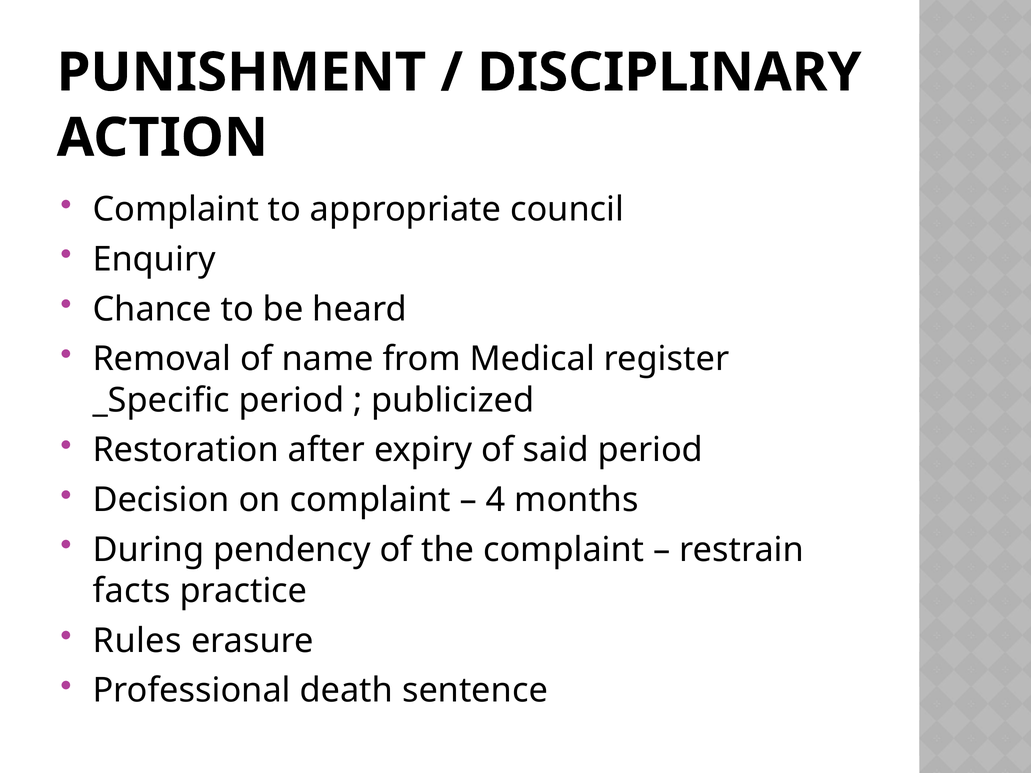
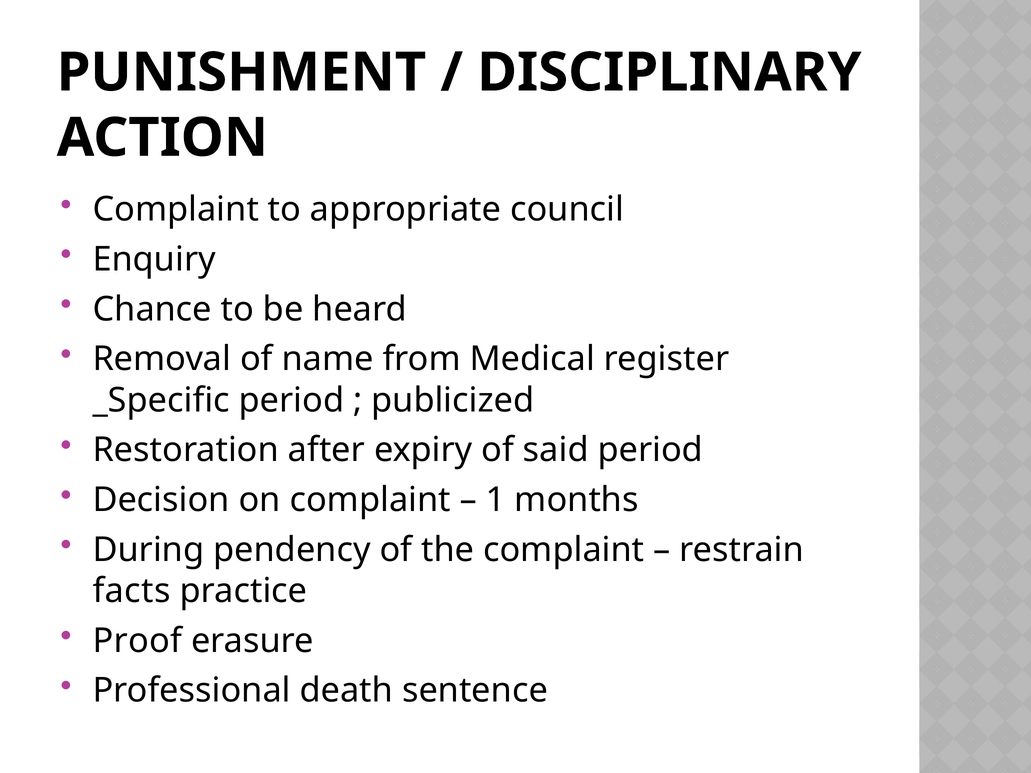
4: 4 -> 1 (496, 500)
Rules: Rules -> Proof (137, 641)
